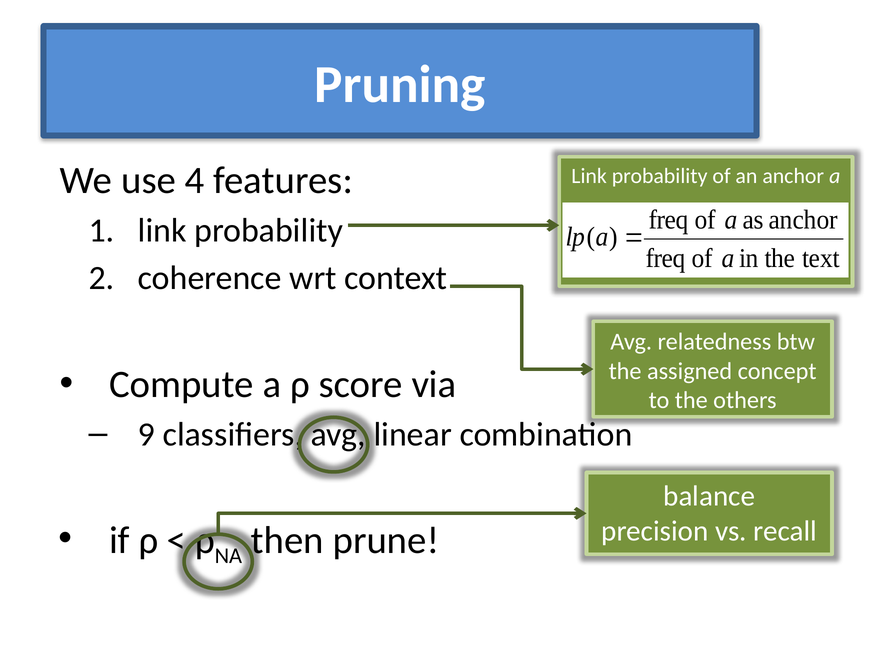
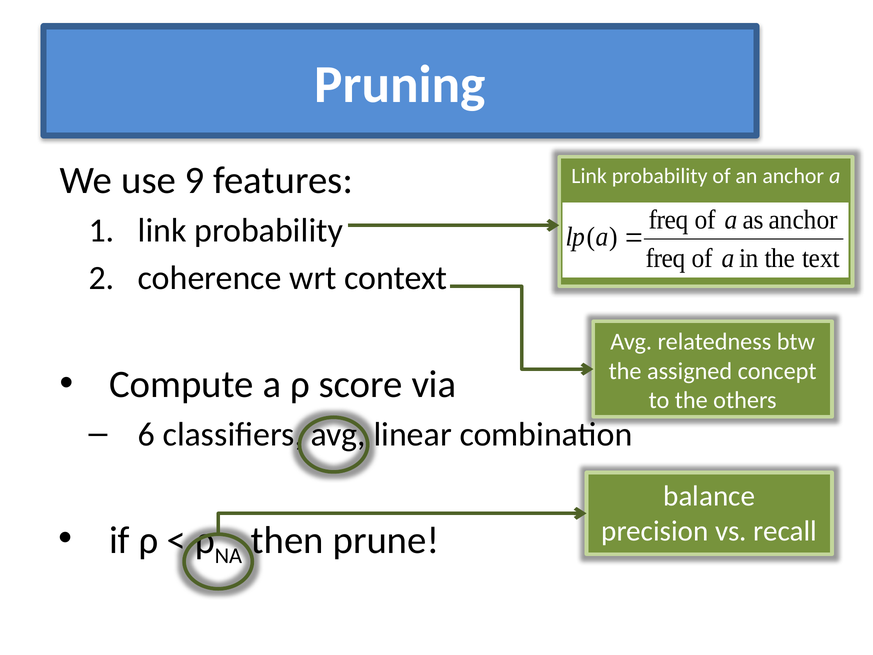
4: 4 -> 9 (195, 180)
9: 9 -> 6 (146, 434)
